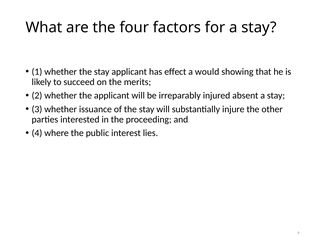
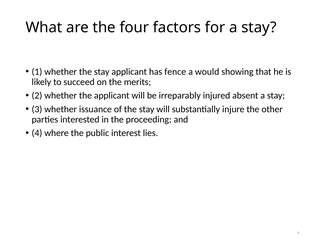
effect: effect -> fence (175, 72)
